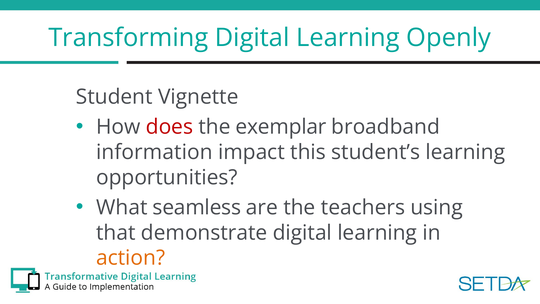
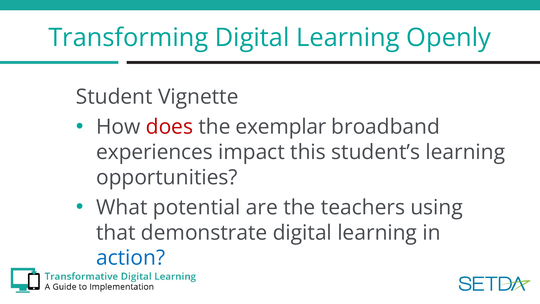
information: information -> experiences (155, 152)
seamless: seamless -> potential (197, 207)
action colour: orange -> blue (131, 258)
